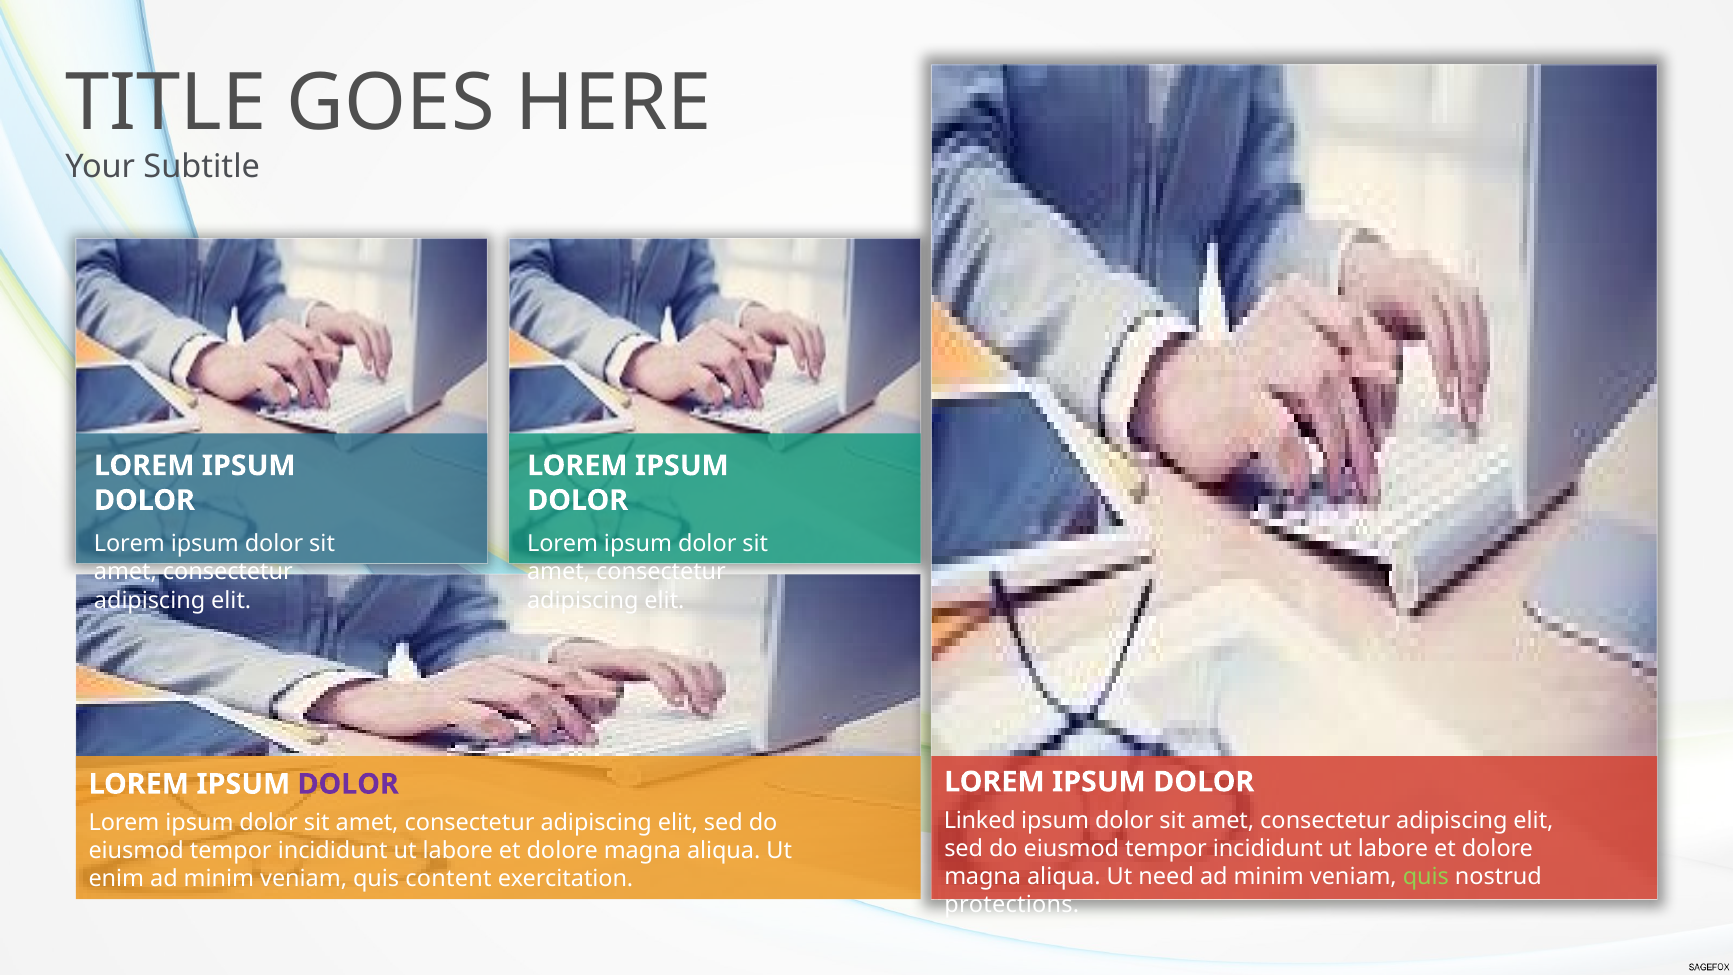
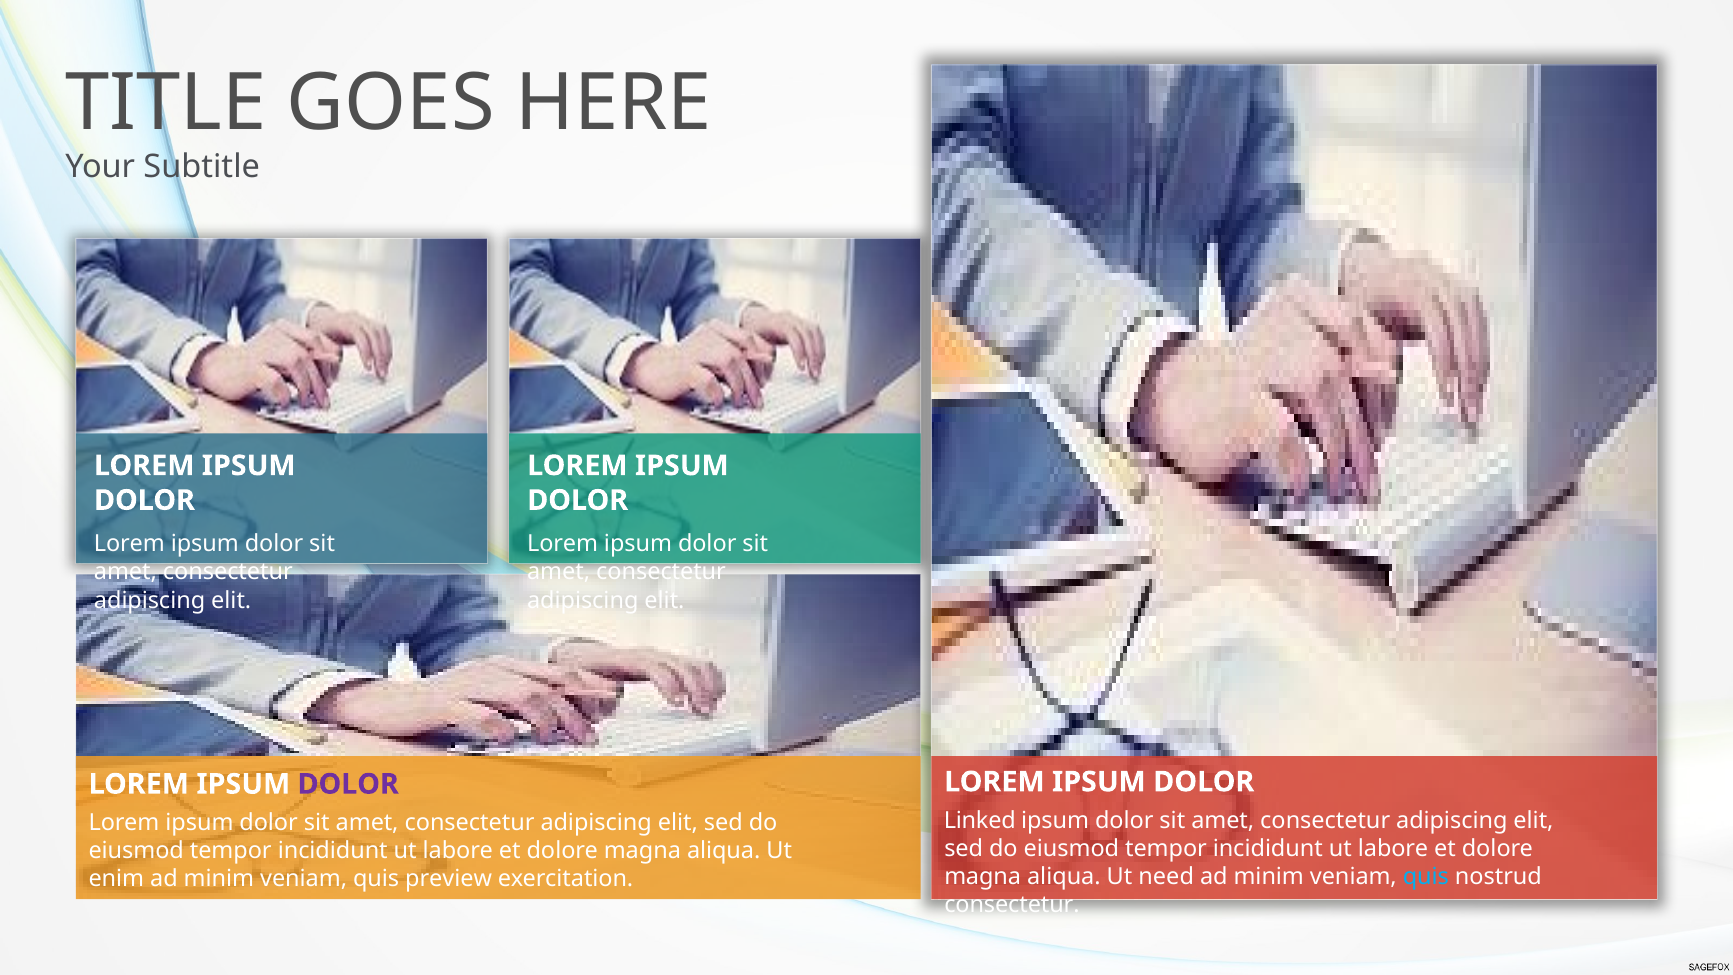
quis colour: light green -> light blue (1426, 877)
content: content -> preview (449, 879)
protections: protections -> consectetur (1012, 905)
